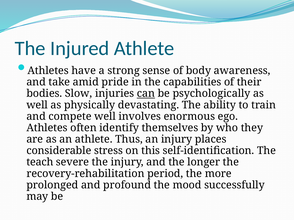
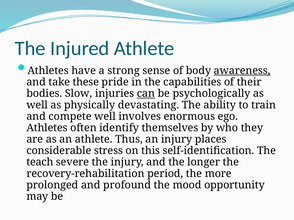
awareness underline: none -> present (242, 71)
amid: amid -> these (86, 82)
successfully: successfully -> opportunity (234, 185)
